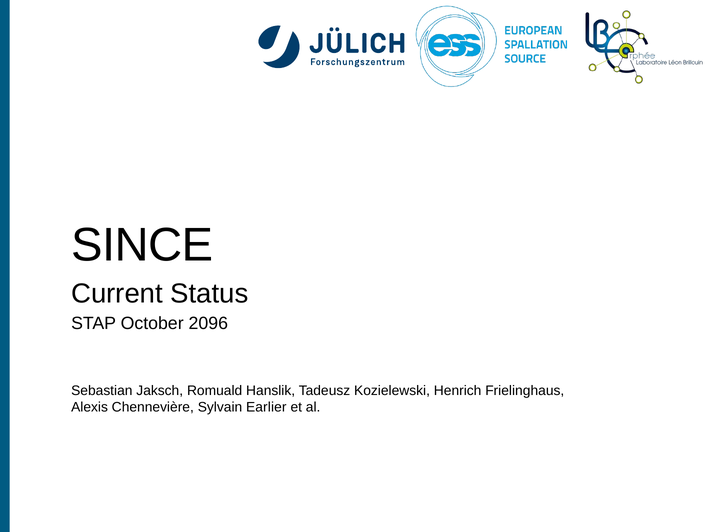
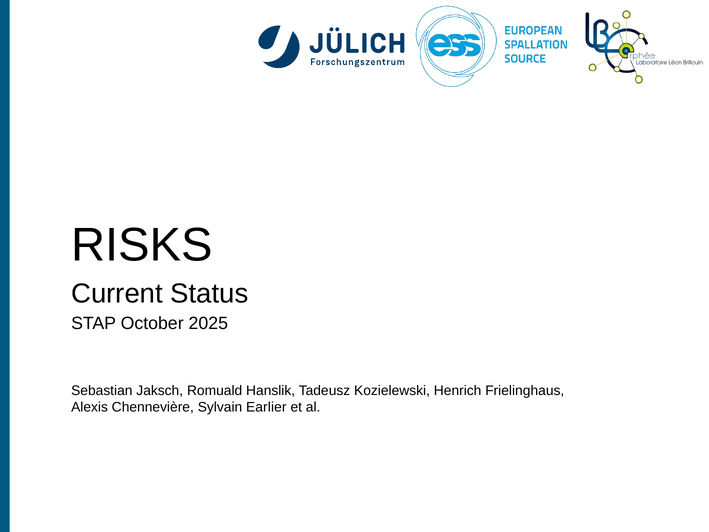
SINCE: SINCE -> RISKS (142, 245)
2096: 2096 -> 2025 (208, 323)
